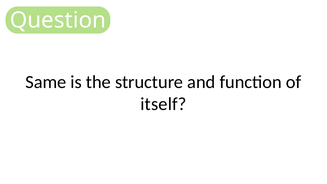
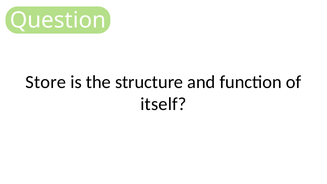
Same: Same -> Store (46, 82)
